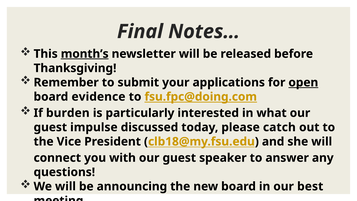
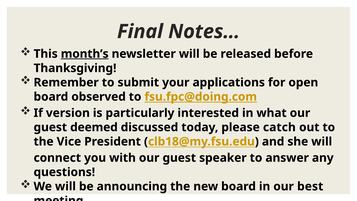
open underline: present -> none (303, 82)
evidence: evidence -> observed (99, 97)
burden: burden -> version (68, 113)
impulse: impulse -> deemed (94, 127)
